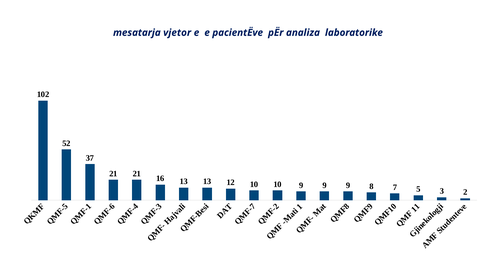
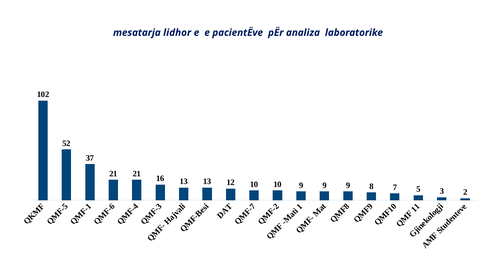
vjetor: vjetor -> lidhor (177, 33)
